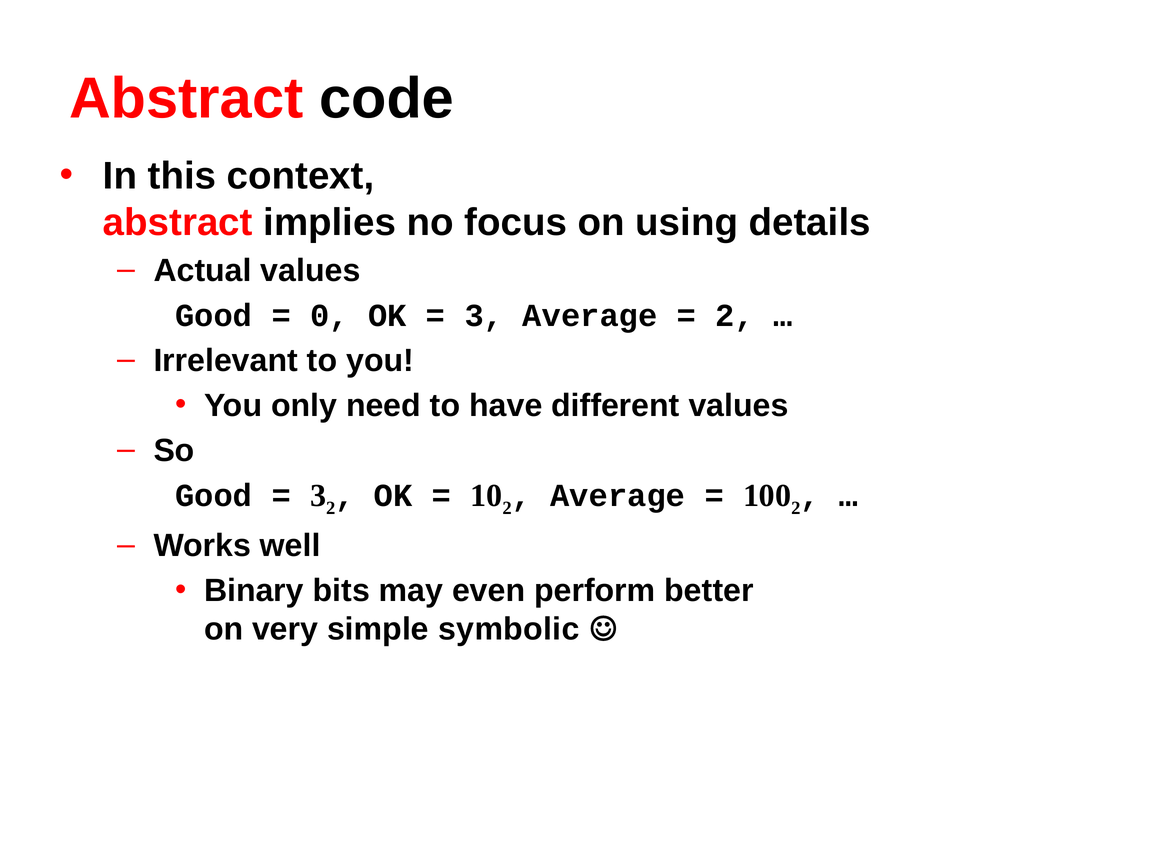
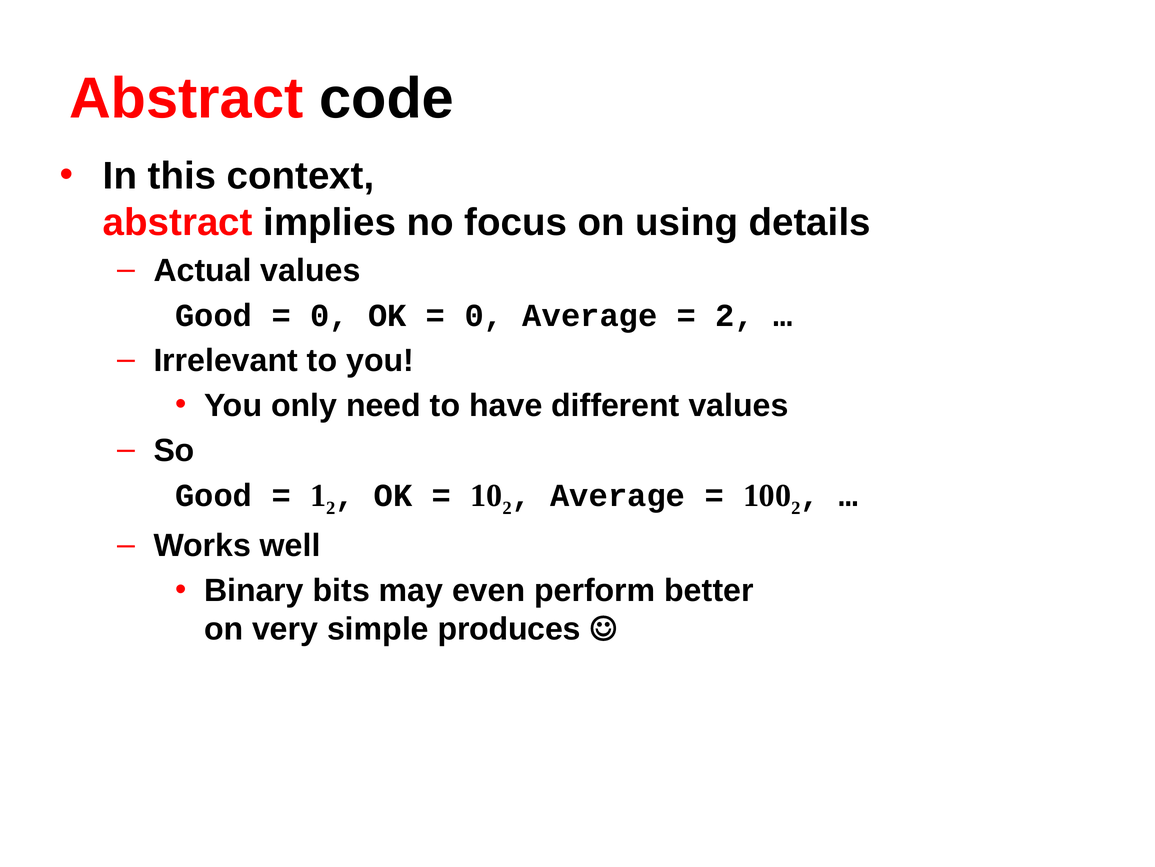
3: 3 -> 0 (484, 315)
3: 3 -> 1 (318, 495)
symbolic: symbolic -> produces (509, 629)
